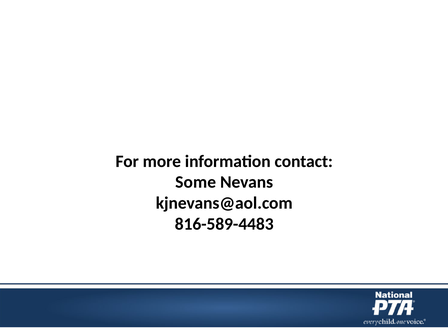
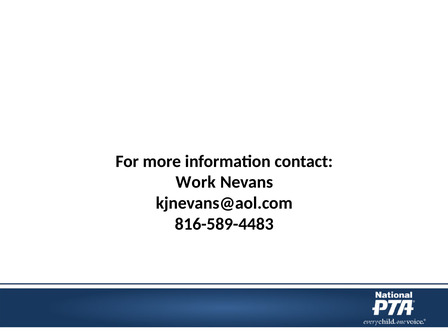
Some: Some -> Work (196, 182)
